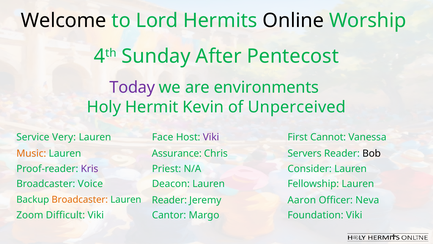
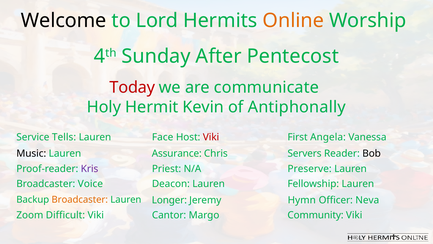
Online colour: black -> orange (293, 20)
Today colour: purple -> red (132, 87)
environments: environments -> communicate (266, 87)
Unperceived: Unperceived -> Antiphonally (297, 107)
Very: Very -> Tells (64, 137)
Viki colour: purple -> red (211, 137)
Cannot: Cannot -> Angela (328, 137)
Music colour: orange -> black (31, 153)
Consider: Consider -> Preserve (310, 168)
Lauren Reader: Reader -> Longer (169, 200)
Aaron: Aaron -> Hymn (302, 200)
Foundation: Foundation -> Community (316, 215)
